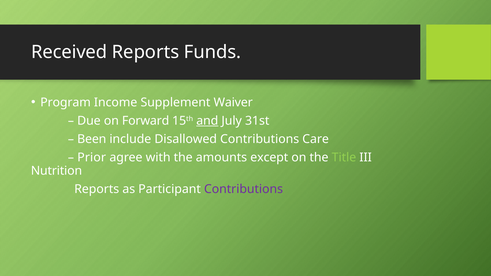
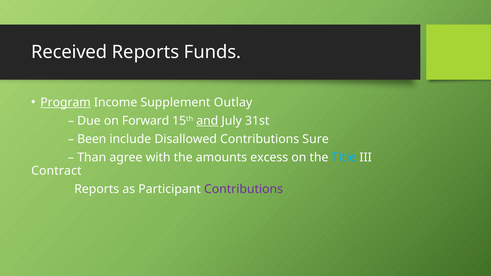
Program underline: none -> present (66, 103)
Waiver: Waiver -> Outlay (233, 103)
Care: Care -> Sure (316, 139)
Prior: Prior -> Than (92, 158)
except: except -> excess (269, 158)
Title colour: light green -> light blue (344, 158)
Nutrition: Nutrition -> Contract (56, 171)
